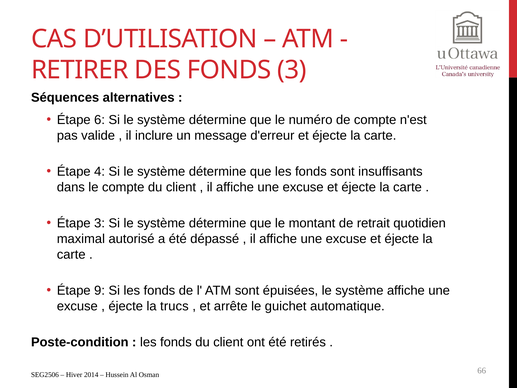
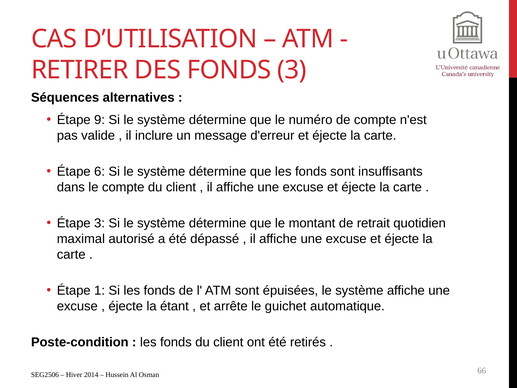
6: 6 -> 9 (100, 120)
4: 4 -> 6 (100, 172)
9: 9 -> 1 (100, 290)
trucs: trucs -> étant (174, 306)
